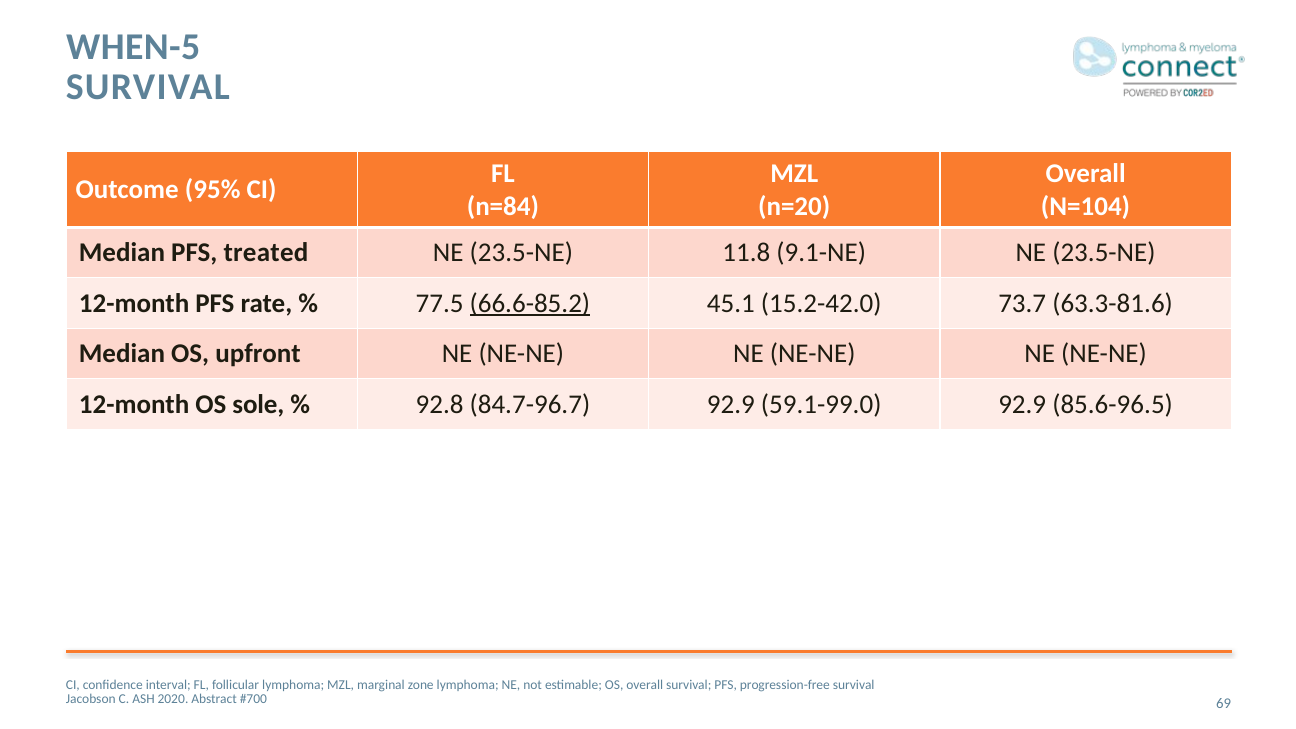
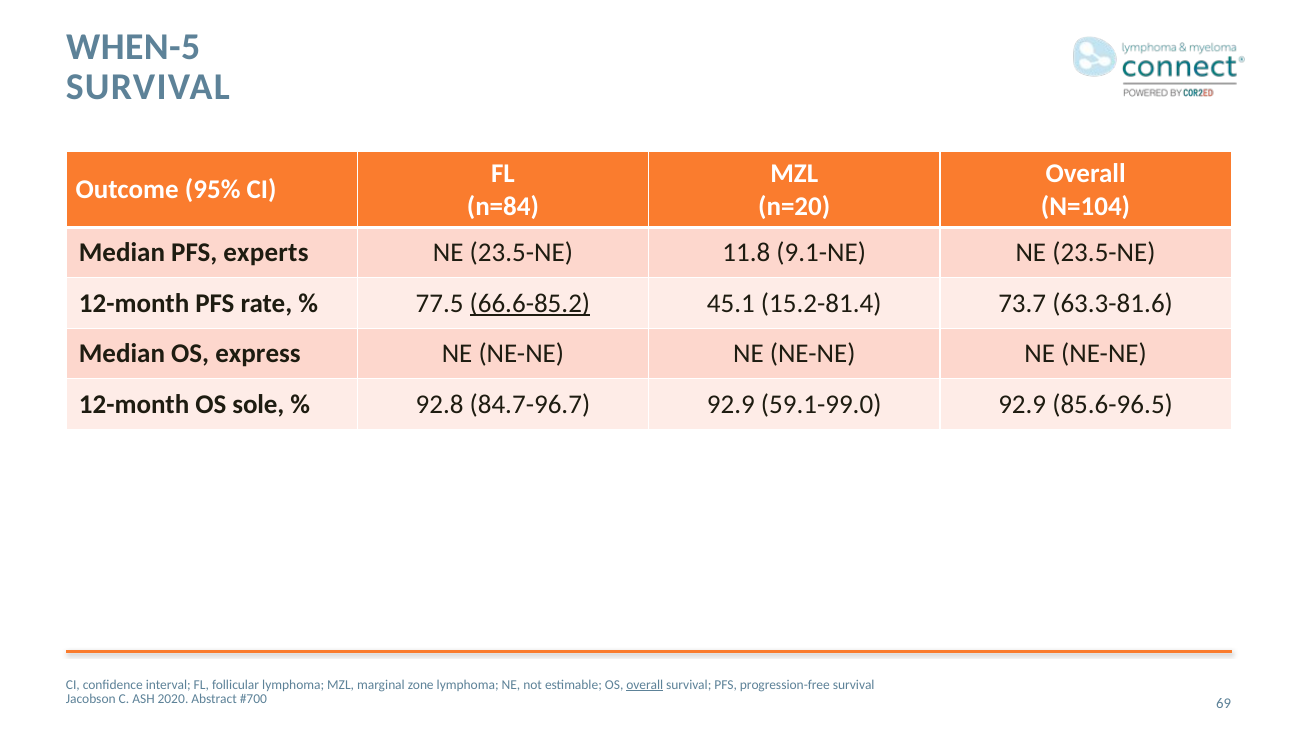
treated: treated -> experts (266, 253)
15.2-42.0: 15.2-42.0 -> 15.2-81.4 (821, 303)
upfront: upfront -> express (258, 354)
overall underline: none -> present (645, 685)
